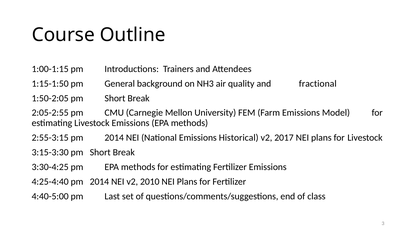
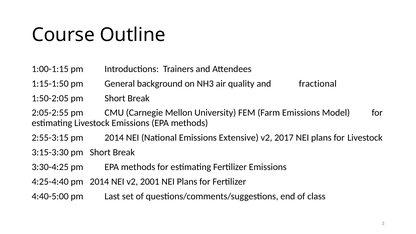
Historical: Historical -> Extensive (239, 138)
2010: 2010 -> 2001 (150, 182)
